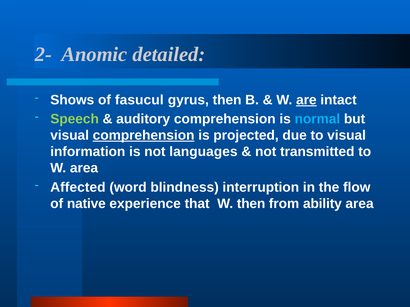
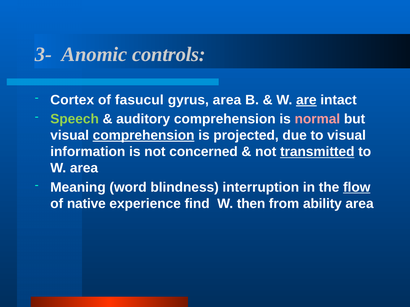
2-: 2- -> 3- (43, 54)
detailed: detailed -> controls (169, 54)
Shows: Shows -> Cortex (72, 100)
gyrus then: then -> area (227, 100)
normal colour: light blue -> pink (317, 119)
languages: languages -> concerned (204, 152)
transmitted underline: none -> present (317, 152)
Affected: Affected -> Meaning (78, 188)
flow underline: none -> present (357, 188)
that: that -> find (197, 204)
